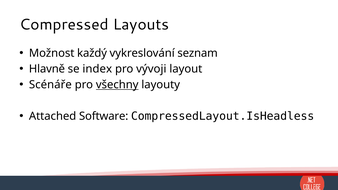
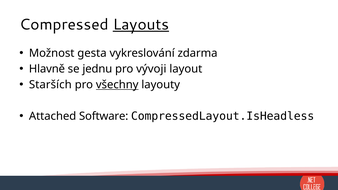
Layouts underline: none -> present (141, 25)
každý: každý -> gesta (92, 53)
seznam: seznam -> zdarma (198, 53)
index: index -> jednu (97, 69)
Scénáře: Scénáře -> Starších (50, 85)
